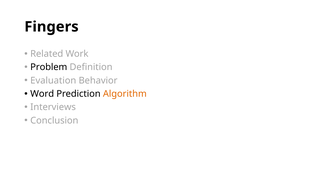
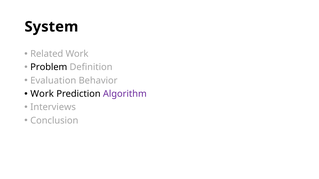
Fingers: Fingers -> System (51, 27)
Word: Word -> Work (42, 94)
Algorithm colour: orange -> purple (125, 94)
